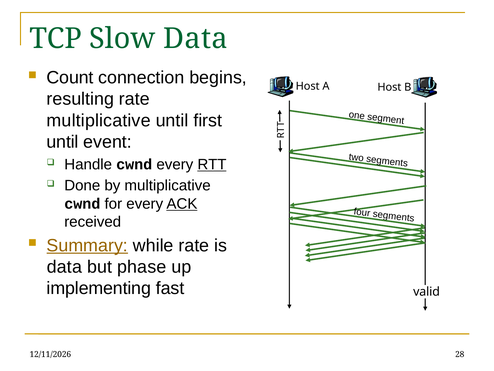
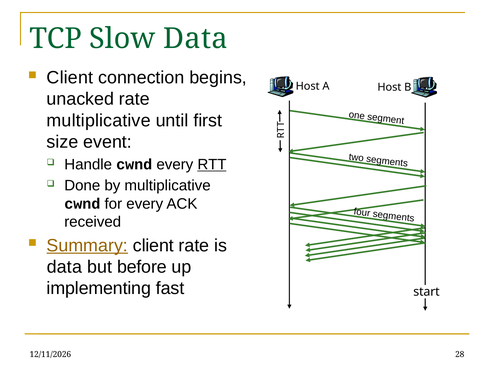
Count: Count -> Client (70, 78)
resulting: resulting -> unacked (80, 99)
until: until -> size (62, 142)
ACK underline: present -> none (182, 204)
Summary while: while -> client (153, 245)
phase: phase -> before (142, 267)
valid: valid -> start (427, 291)
